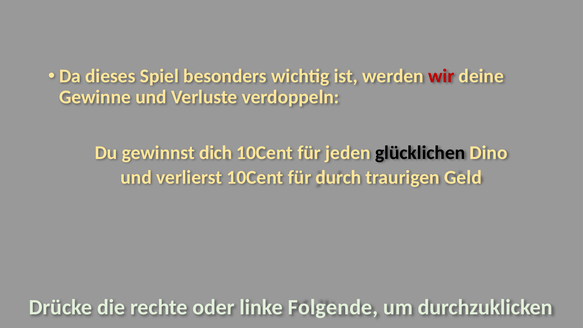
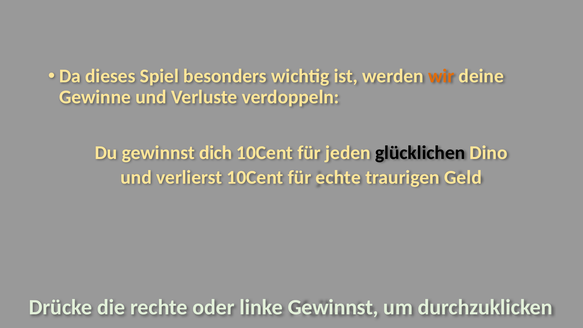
wir colour: red -> orange (441, 76)
durch: durch -> echte (338, 177)
linke Folgende: Folgende -> Gewinnst (333, 307)
